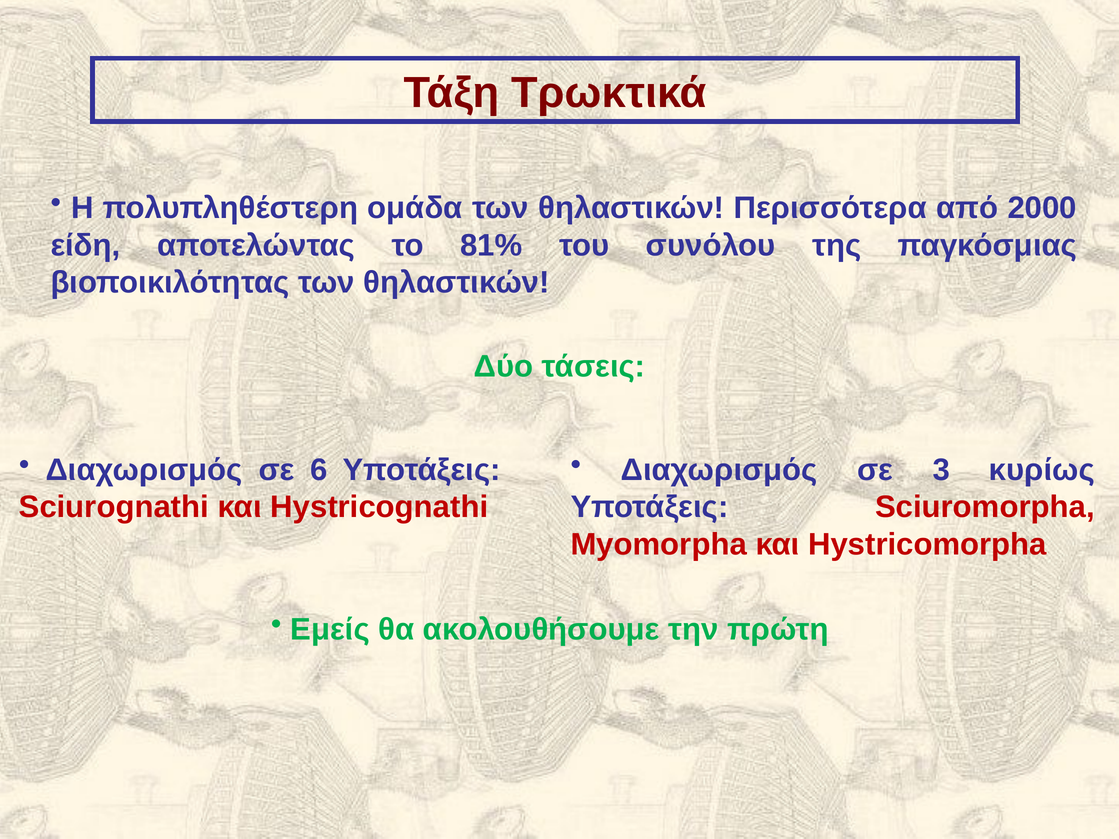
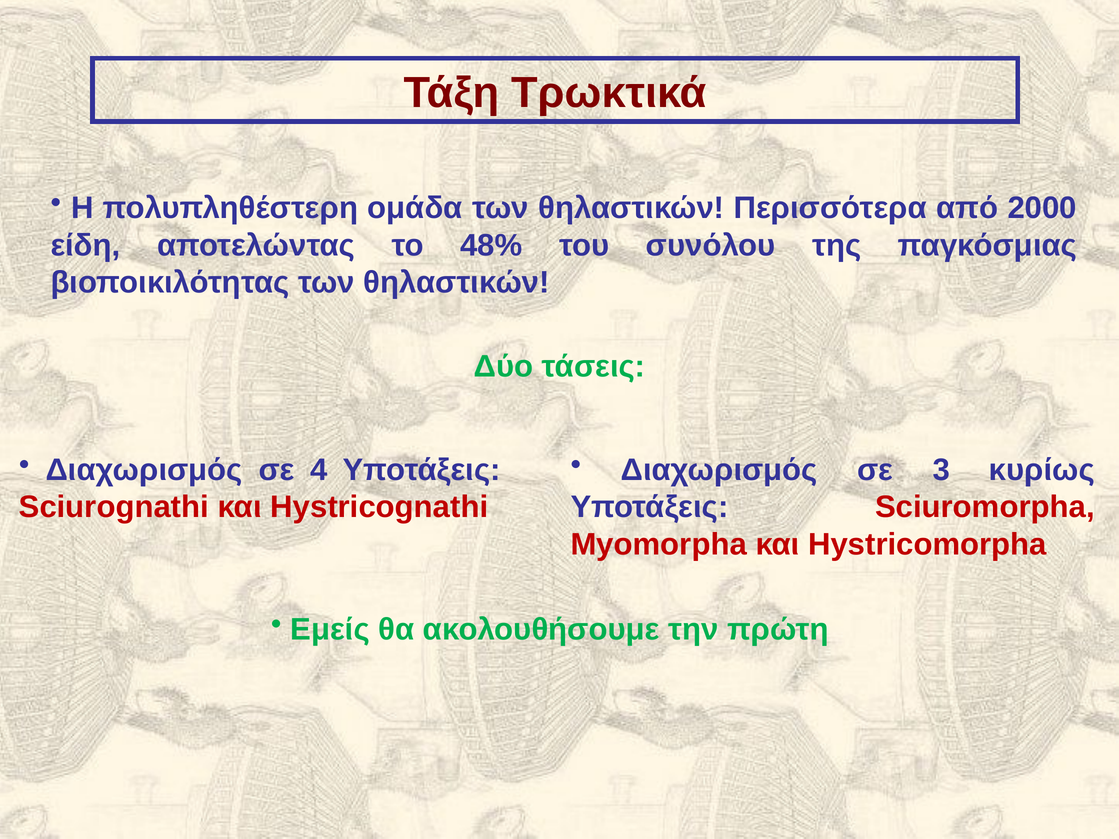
81%: 81% -> 48% (491, 245)
6: 6 -> 4 (319, 470)
